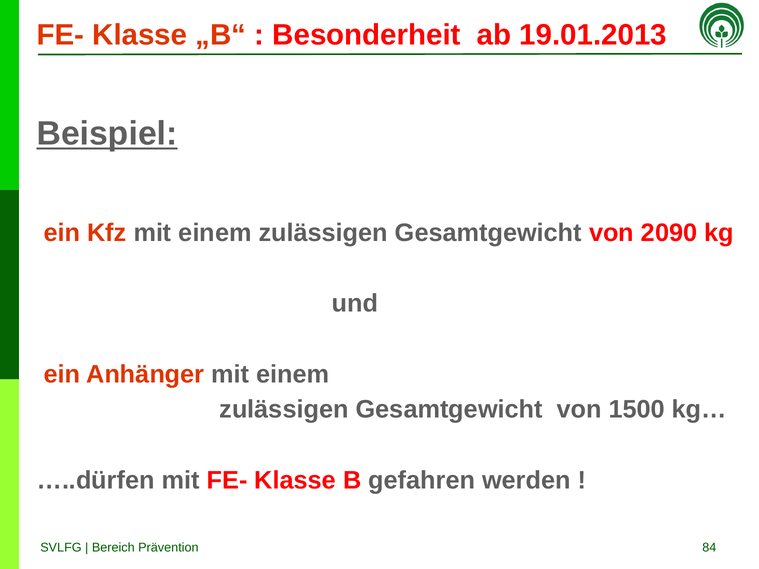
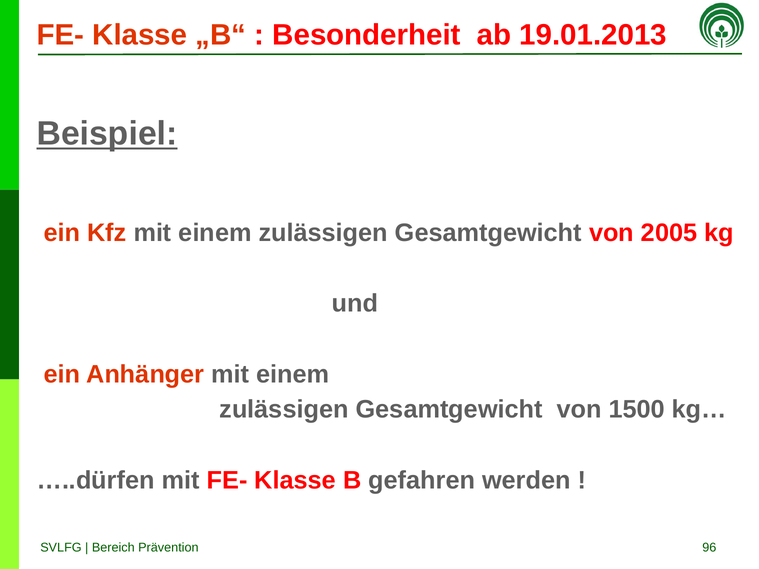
2090: 2090 -> 2005 (669, 233)
84: 84 -> 96 (709, 548)
